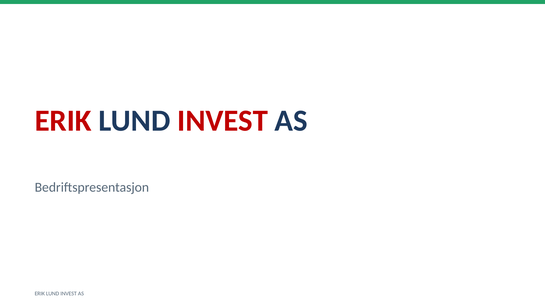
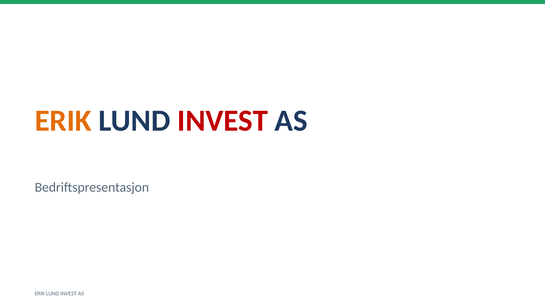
ERIK colour: red -> orange (63, 121)
